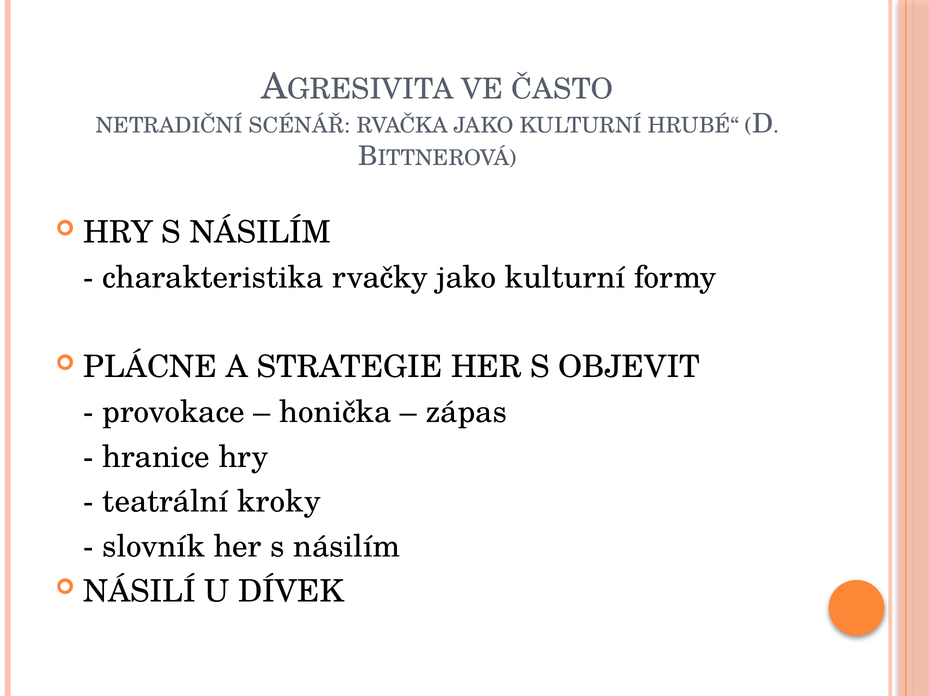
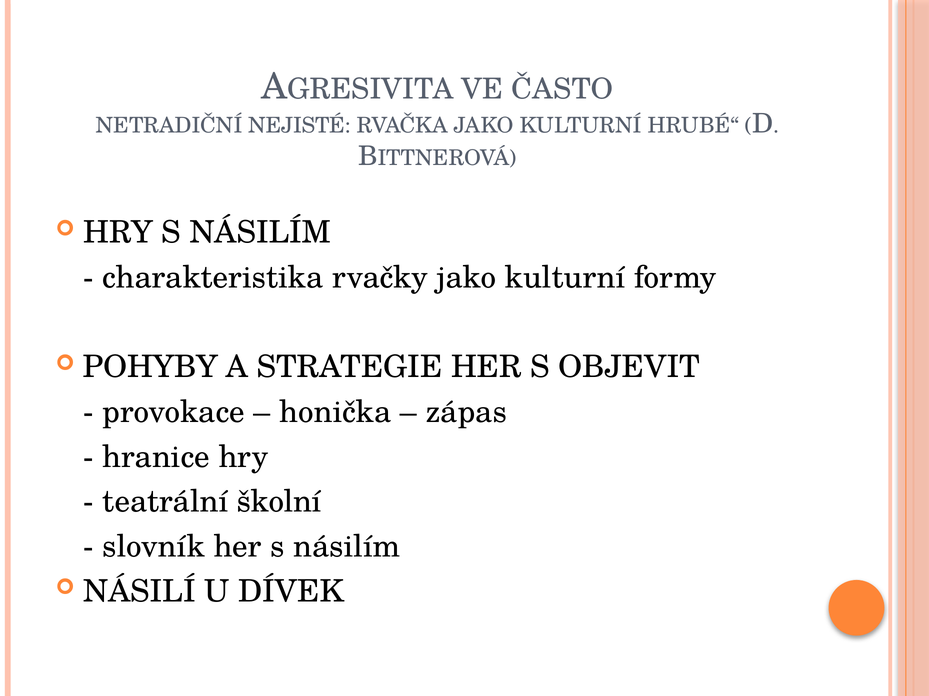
SCÉNÁŘ: SCÉNÁŘ -> NEJISTÉ (300, 126)
PLÁCNE: PLÁCNE -> POHYBY (150, 368)
kroky: kroky -> školní (279, 502)
